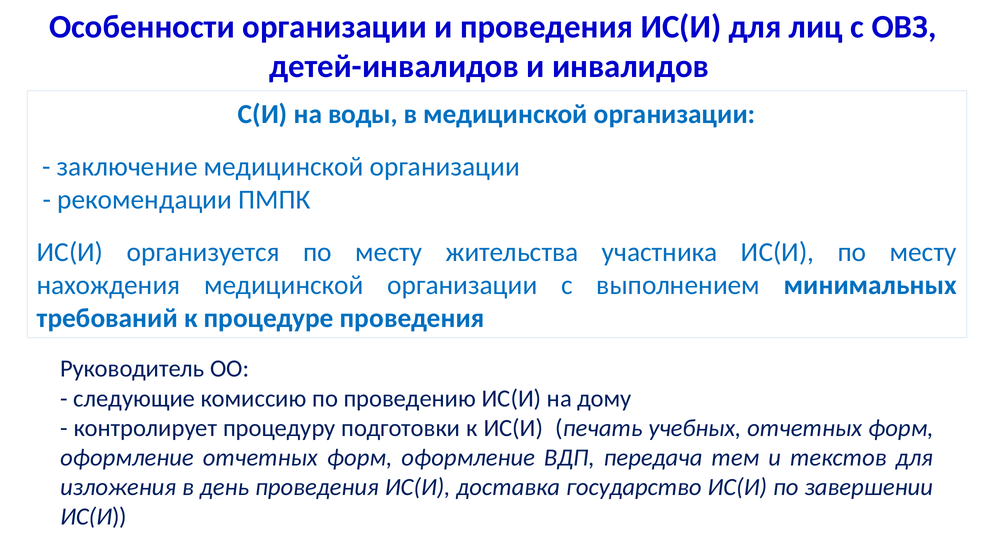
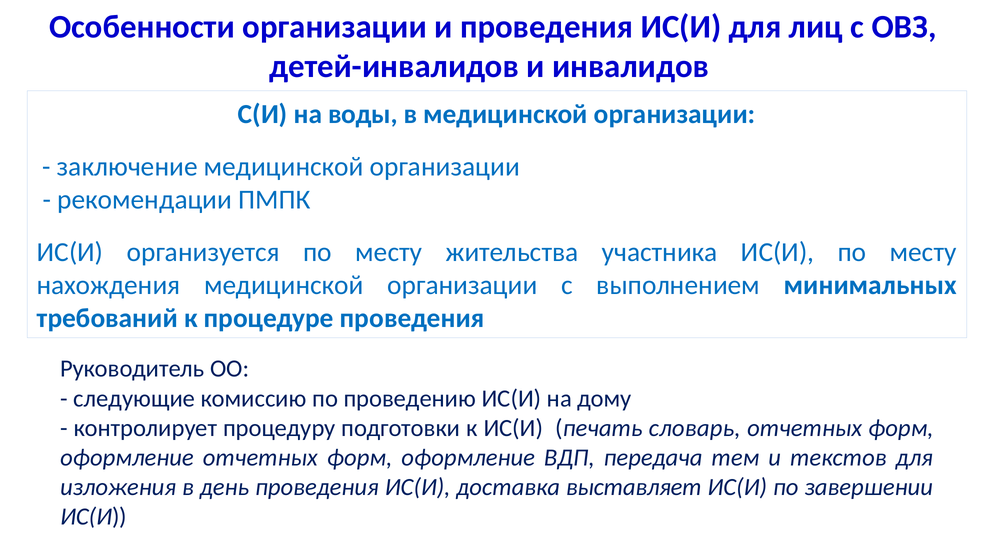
учебных: учебных -> словарь (695, 428)
государство: государство -> выставляет (634, 487)
